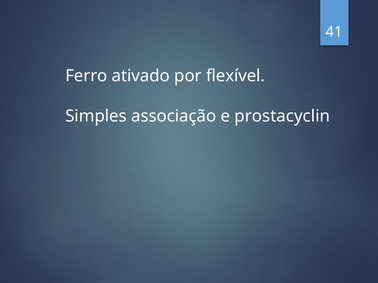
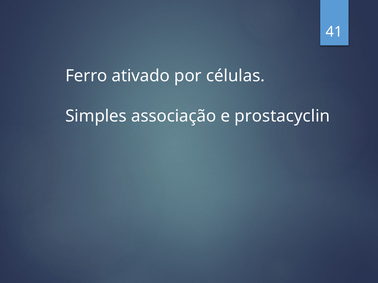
flexível: flexível -> células (235, 76)
